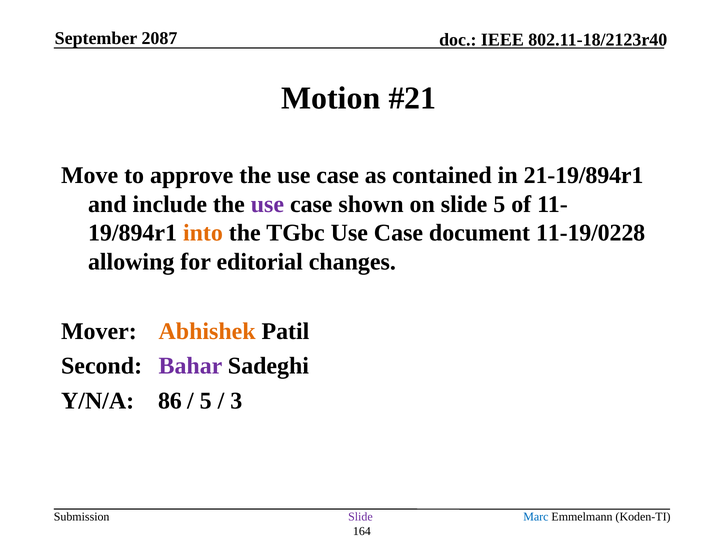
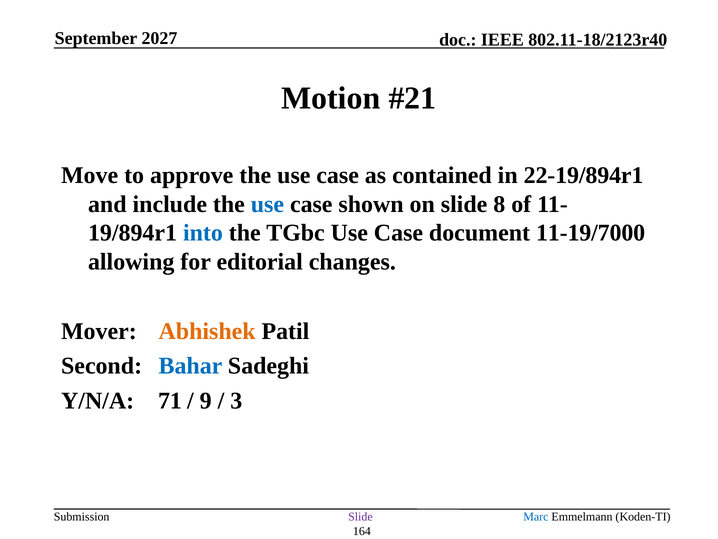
2087: 2087 -> 2027 (159, 38)
21-19/894r1: 21-19/894r1 -> 22-19/894r1 (584, 175)
use colour: purple -> blue (267, 204)
slide 5: 5 -> 8 (499, 204)
into colour: orange -> blue (203, 233)
11-19/0228: 11-19/0228 -> 11-19/7000 (591, 233)
Bahar colour: purple -> blue (190, 366)
86: 86 -> 71 (170, 400)
5: 5 -> 9 (206, 400)
